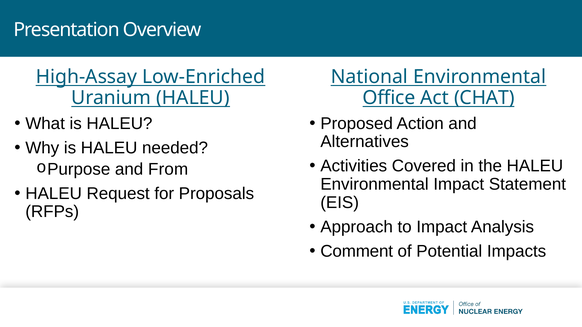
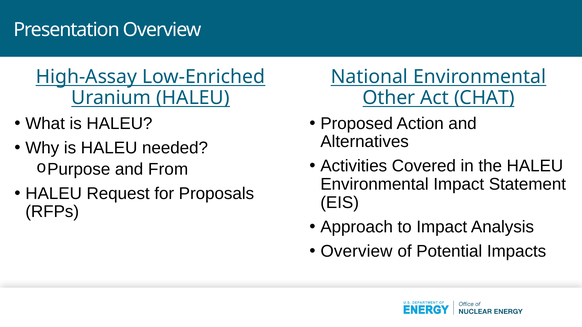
Office: Office -> Other (389, 98)
Comment: Comment -> Overview (357, 252)
